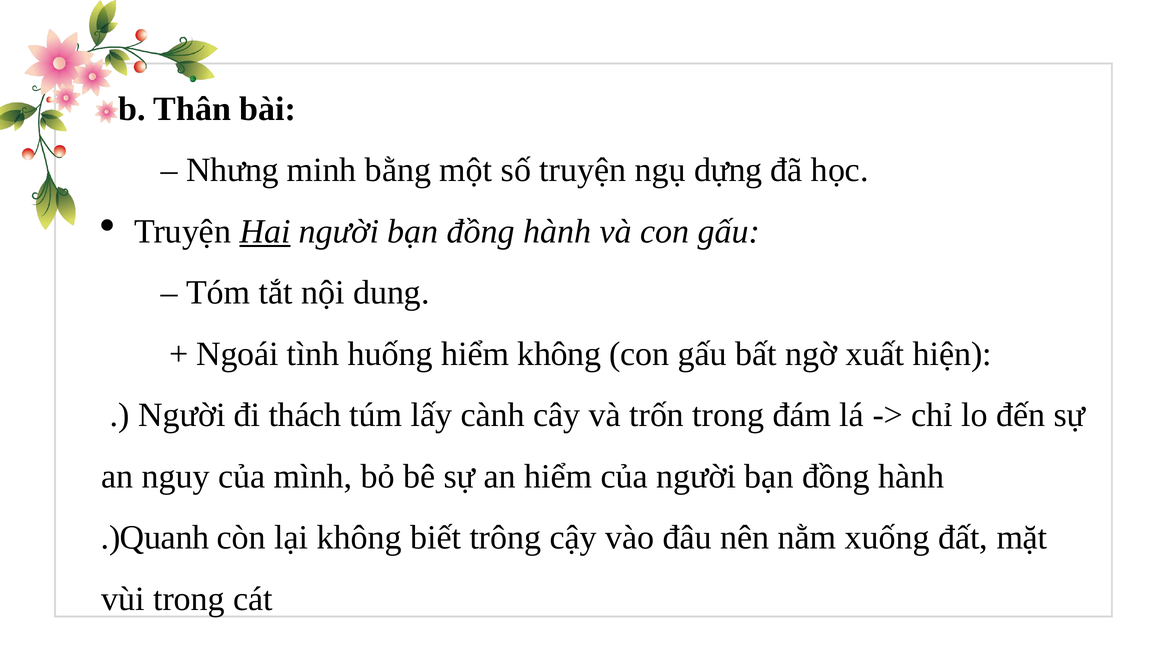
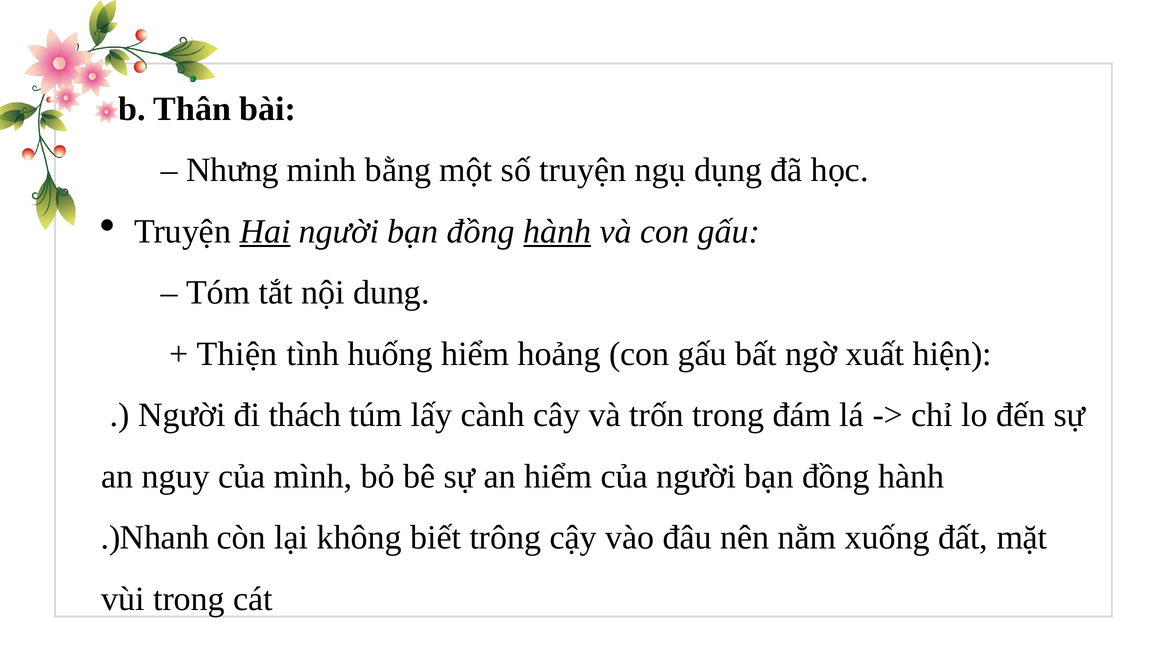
dựng: dựng -> dụng (728, 170)
hành underline: none -> present (557, 232)
Ngoái: Ngoái -> Thiện (237, 354)
hiểm không: không -> hoảng (559, 354)
.)Quanh: .)Quanh -> .)Nhanh (155, 538)
